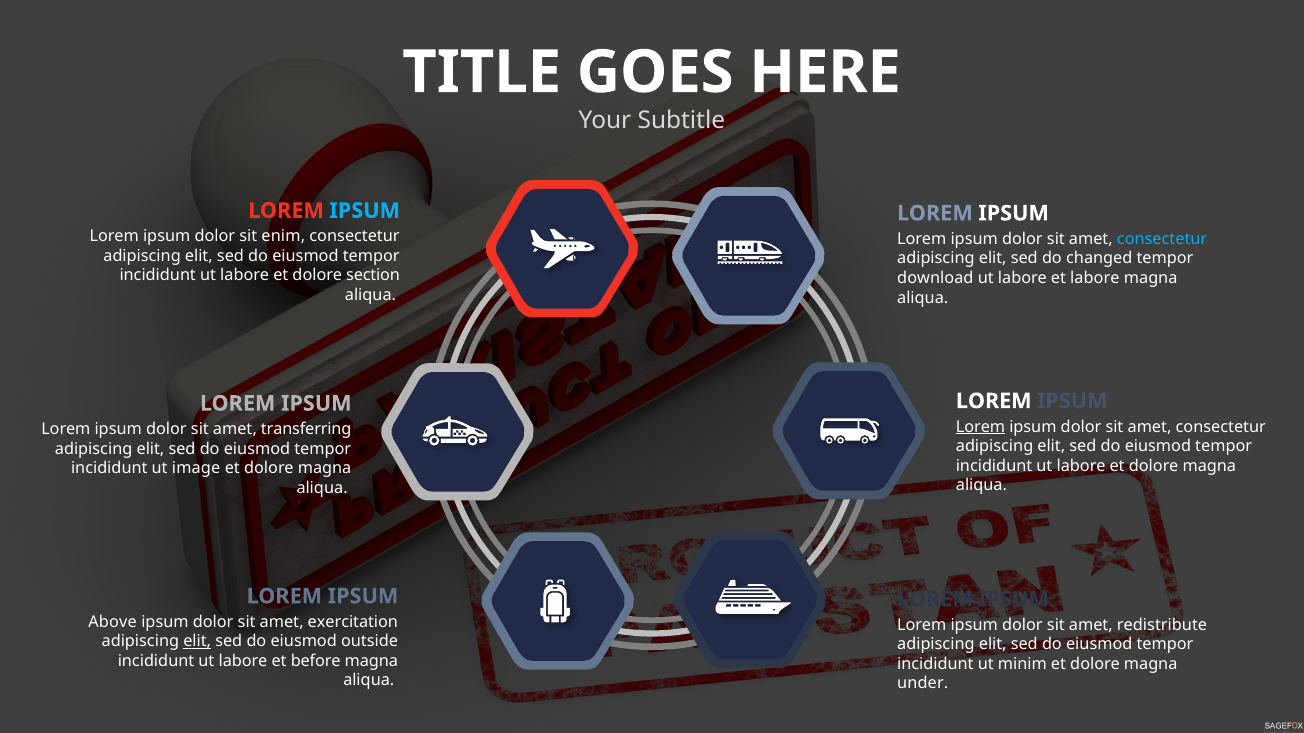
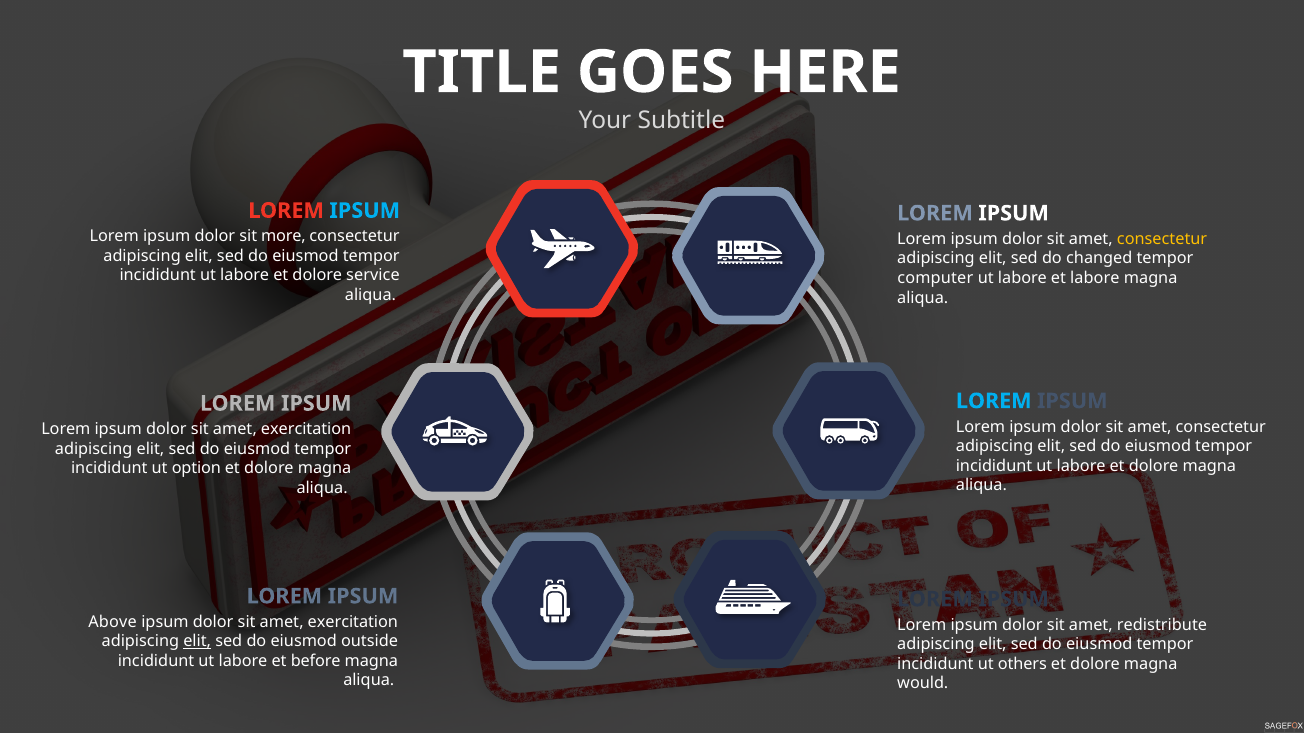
enim: enim -> more (283, 236)
consectetur colour: light blue -> yellow (1162, 239)
section: section -> service (373, 276)
download: download -> computer (935, 278)
LOREM colour: white -> light blue (994, 401)
Lorem underline: present -> none (980, 427)
transferring: transferring -> exercitation (306, 429)
image: image -> option (196, 469)
minim: minim -> others (1022, 664)
under: under -> would (923, 684)
